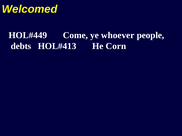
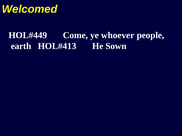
debts: debts -> earth (21, 46)
Corn: Corn -> Sown (116, 46)
